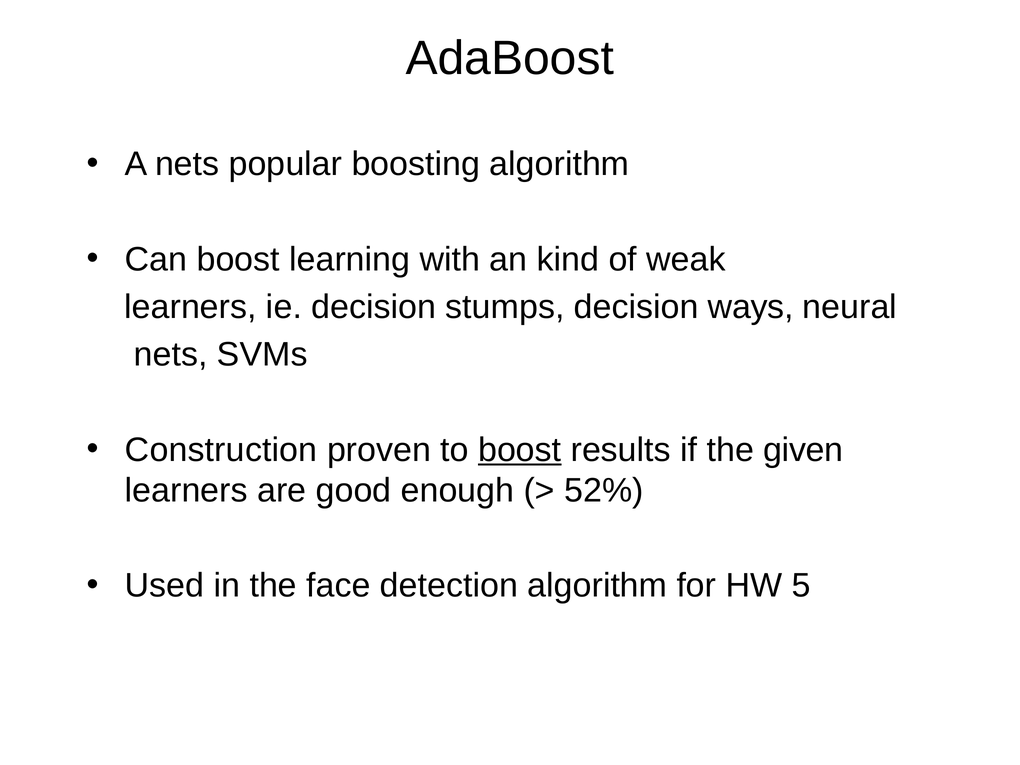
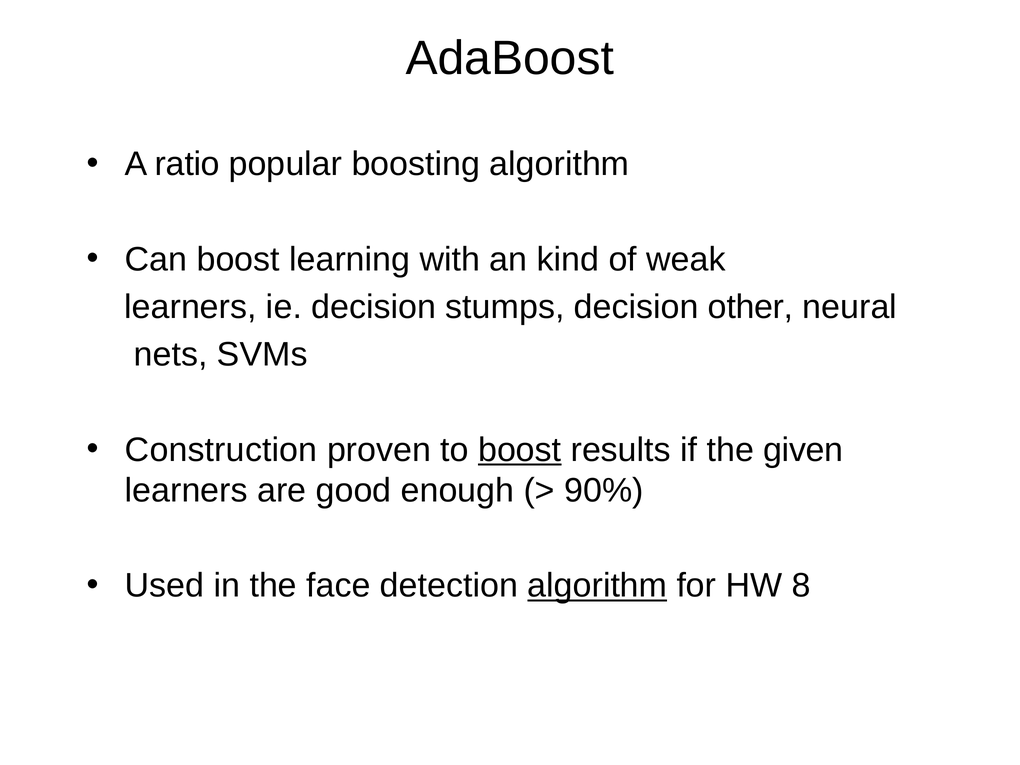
A nets: nets -> ratio (187, 164)
ways: ways -> other (751, 307)
52%: 52% -> 90% (604, 491)
algorithm underline: none -> present (597, 586)
5: 5 -> 8 (801, 586)
